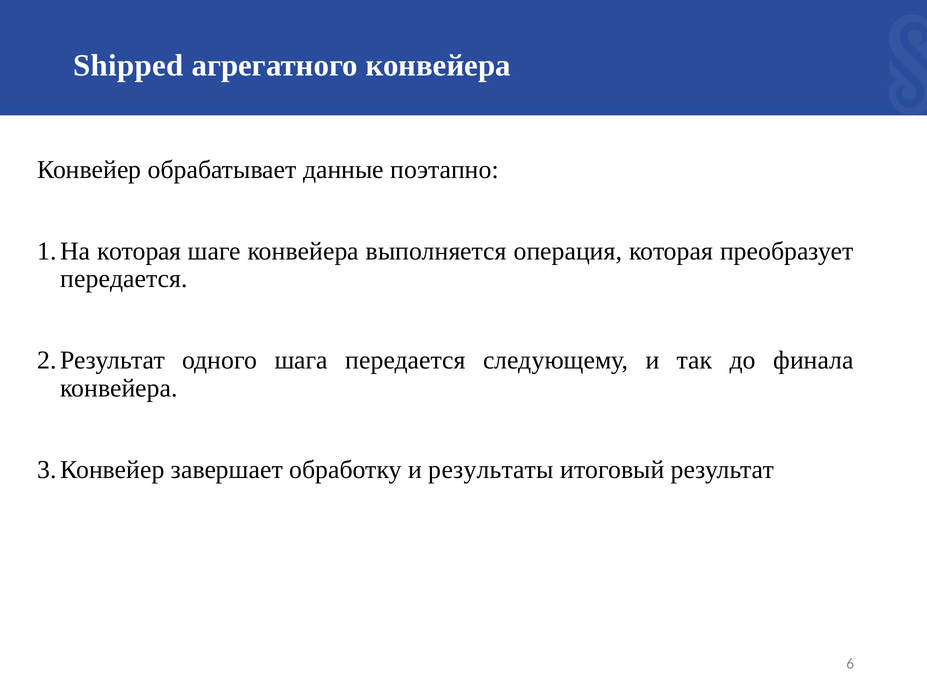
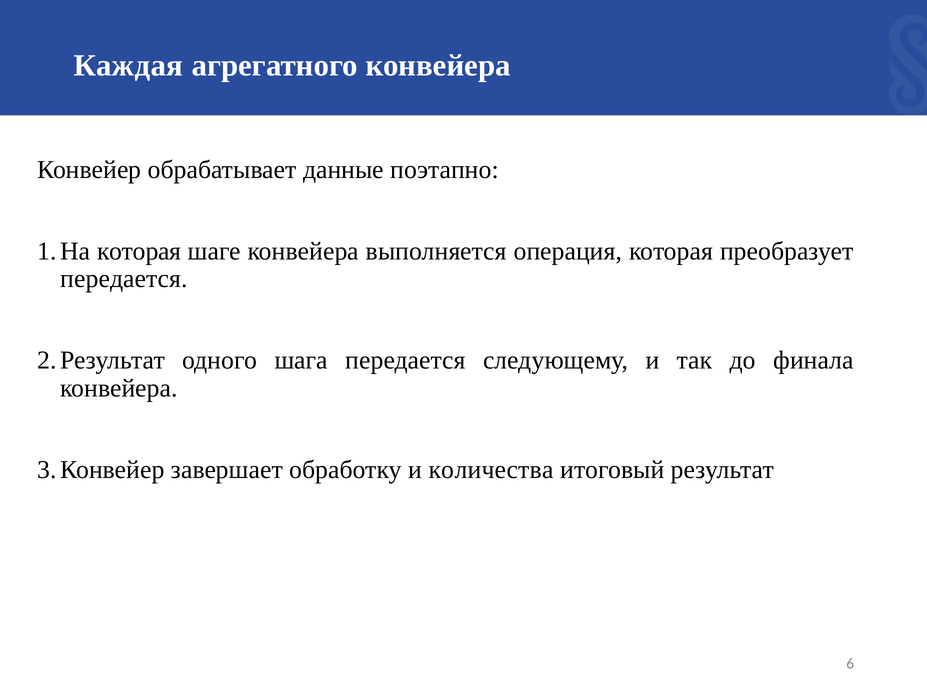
Shipped: Shipped -> Каждая (128, 66)
результаты: результаты -> количества (491, 470)
